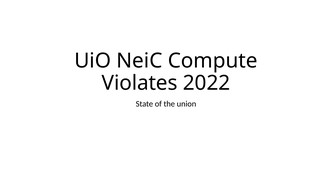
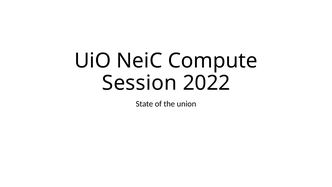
Violates: Violates -> Session (139, 83)
